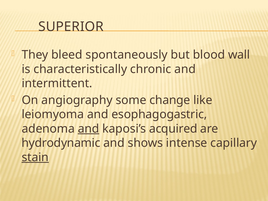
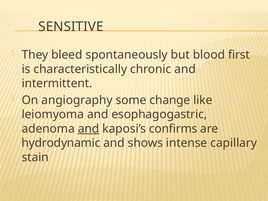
SUPERIOR: SUPERIOR -> SENSITIVE (71, 27)
wall: wall -> first (239, 55)
acquired: acquired -> confirms (173, 129)
stain underline: present -> none (35, 157)
